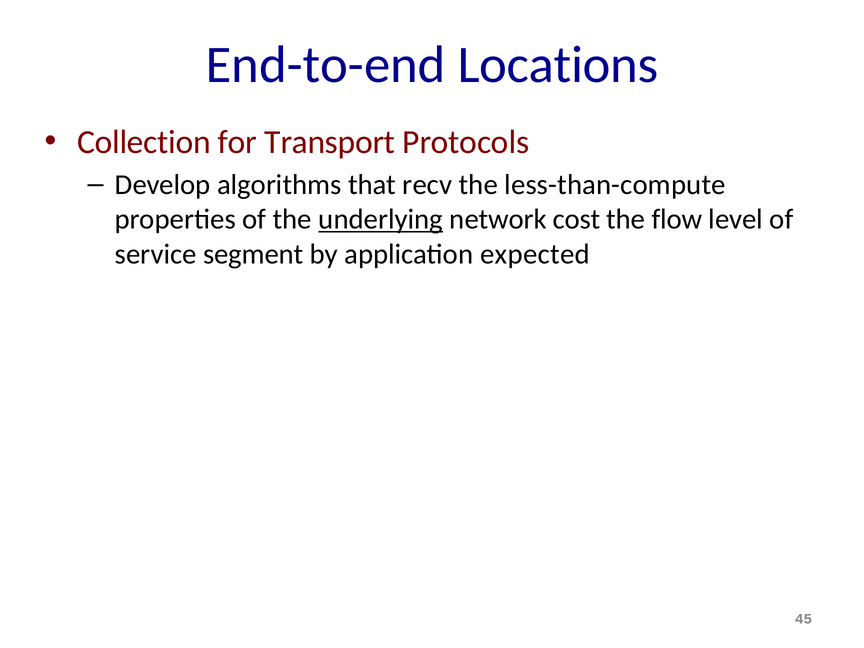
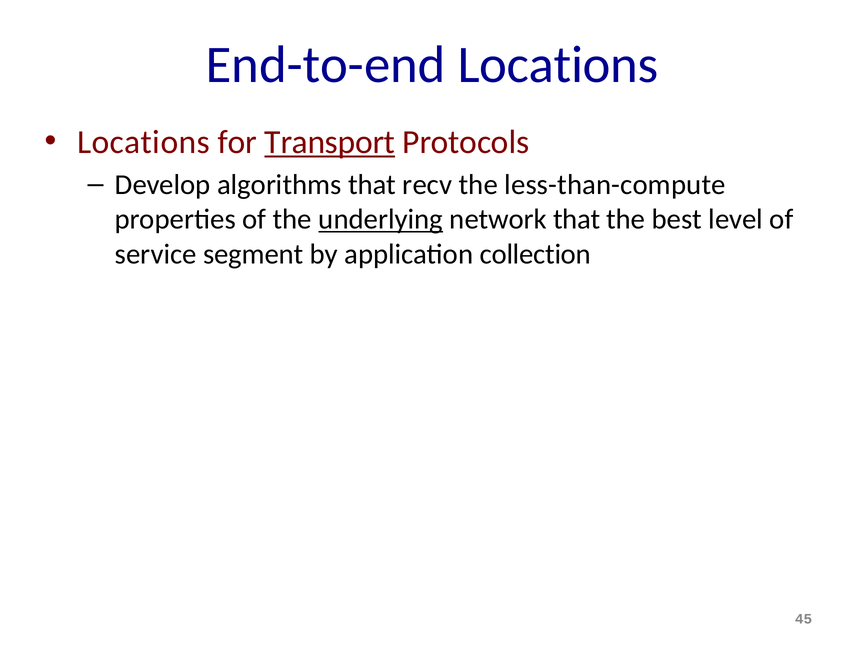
Collection: Collection -> Locations (144, 142)
Transport underline: none -> present (330, 142)
network cost: cost -> that (577, 219)
flow: flow -> best (677, 219)
expected: expected -> collection (535, 254)
